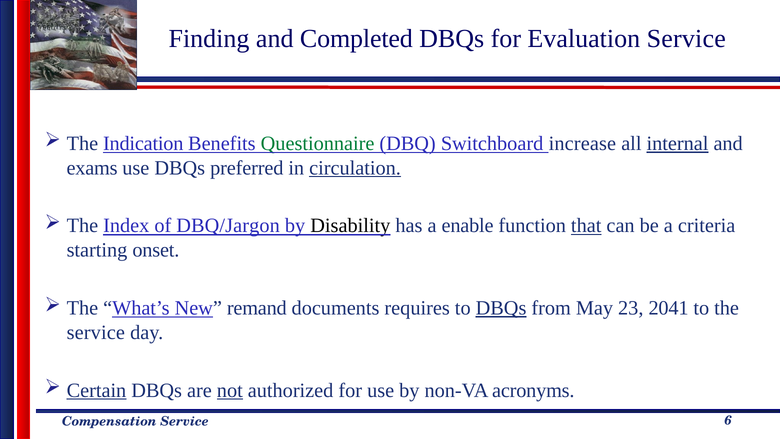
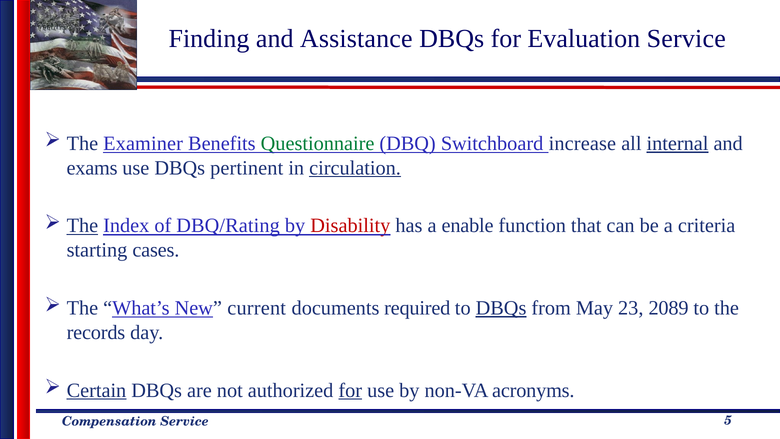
Completed: Completed -> Assistance (356, 39)
Indication: Indication -> Examiner (143, 143)
preferred: preferred -> pertinent (247, 168)
The underline: none -> present (82, 226)
DBQ/Jargon: DBQ/Jargon -> DBQ/Rating (228, 226)
Disability colour: black -> red (350, 226)
that underline: present -> none (586, 226)
onset: onset -> cases (156, 250)
remand: remand -> current (257, 308)
requires: requires -> required (417, 308)
2041: 2041 -> 2089 (669, 308)
service: service -> records (96, 332)
not underline: present -> none (230, 390)
for underline: none -> present (350, 390)
6: 6 -> 5 (728, 420)
